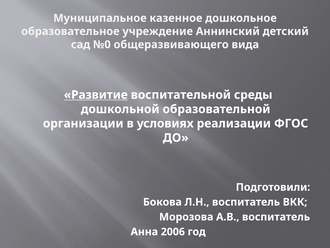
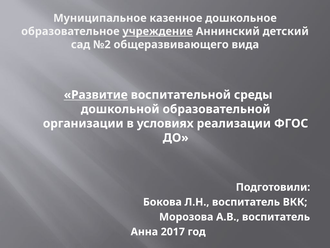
учреждение underline: none -> present (158, 31)
№0: №0 -> №2 (102, 45)
2006: 2006 -> 2017 (173, 231)
